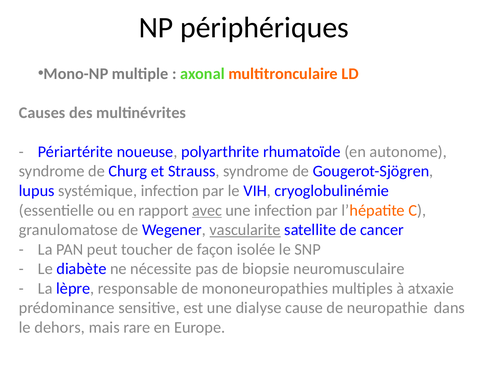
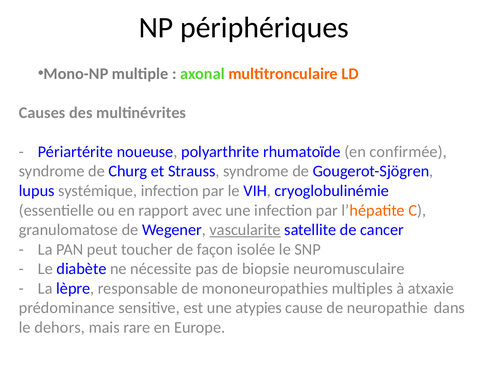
autonome: autonome -> confirmée (408, 152)
avec underline: present -> none (207, 210)
dialyse: dialyse -> atypies (259, 308)
